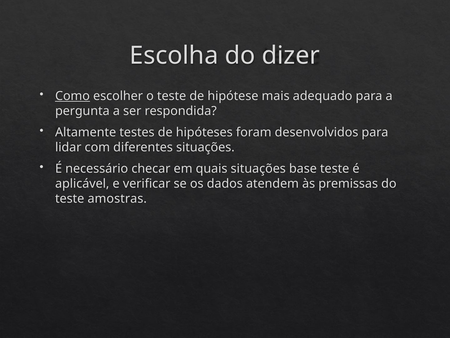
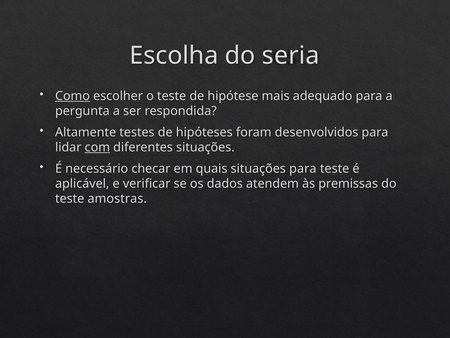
dizer: dizer -> seria (291, 56)
com underline: none -> present (97, 147)
situações base: base -> para (303, 168)
